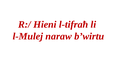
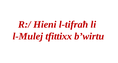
naraw: naraw -> tfittixx (59, 37)
